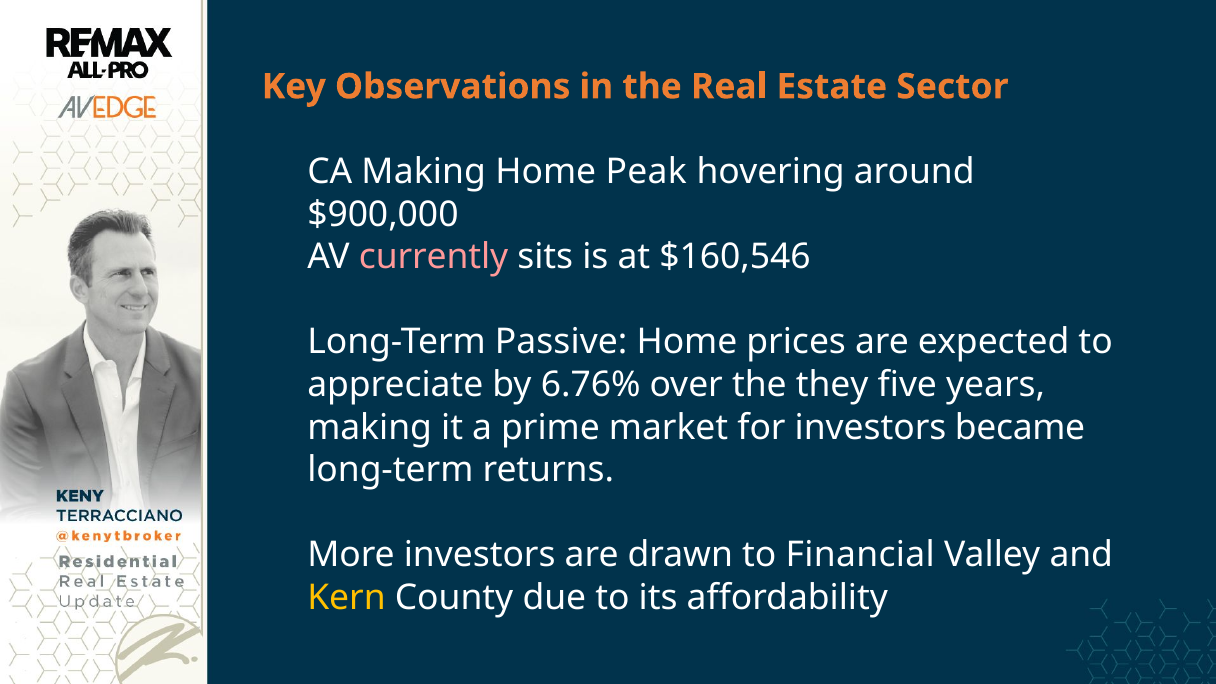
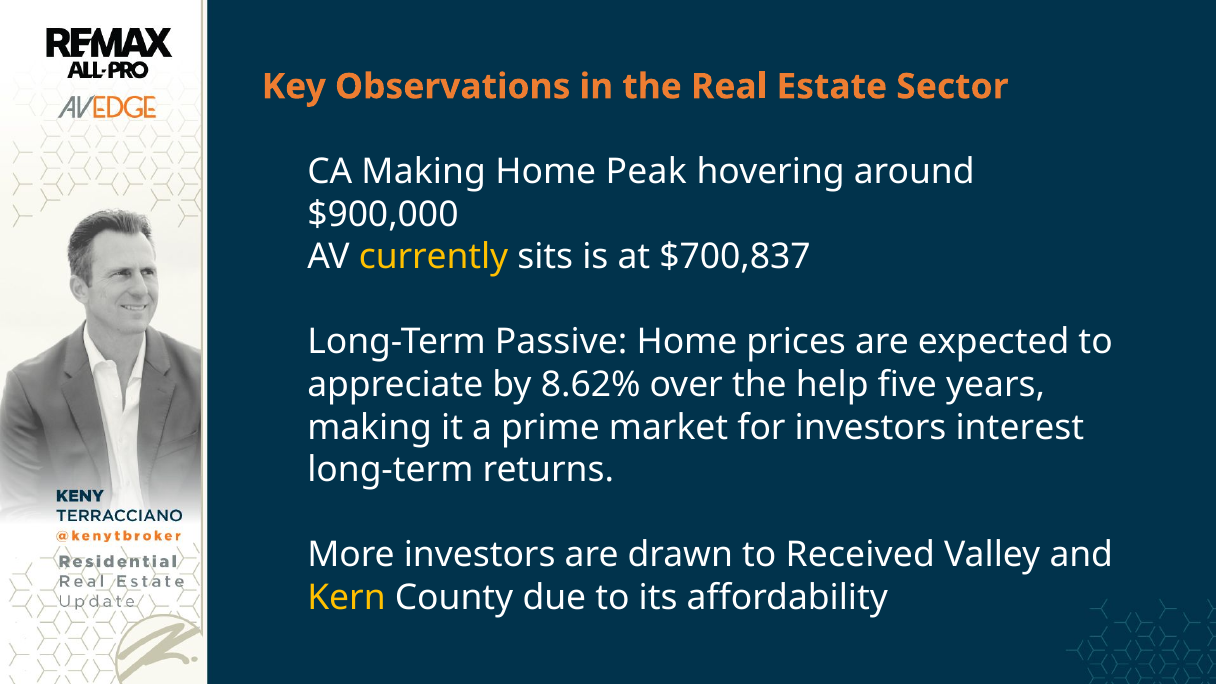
currently colour: pink -> yellow (434, 257)
$160,546: $160,546 -> $700,837 (735, 257)
6.76%: 6.76% -> 8.62% (591, 385)
they: they -> help (832, 385)
became: became -> interest (1020, 427)
Financial: Financial -> Received (860, 555)
